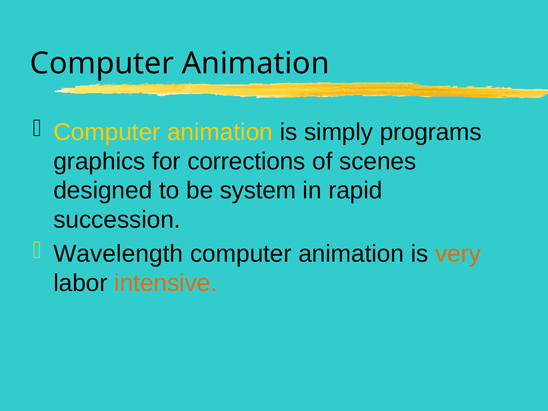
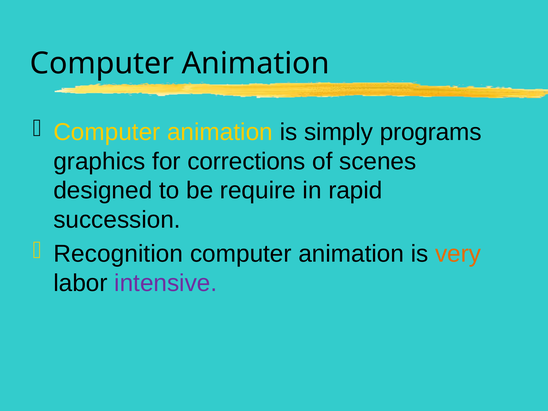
system: system -> require (258, 191)
Wavelength: Wavelength -> Recognition (118, 254)
intensive colour: orange -> purple (166, 283)
